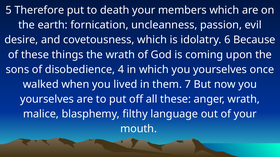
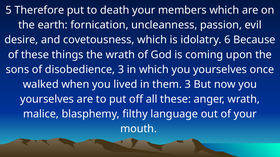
disobedience 4: 4 -> 3 (121, 70)
them 7: 7 -> 3 (188, 85)
